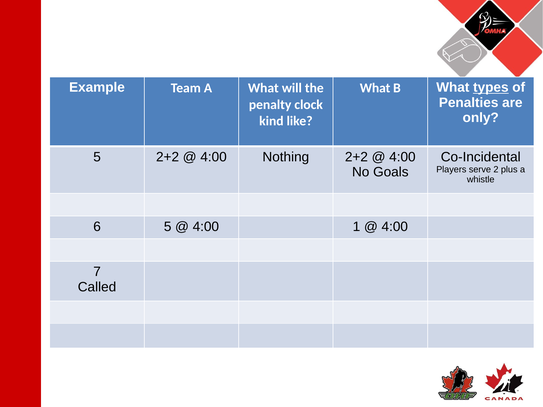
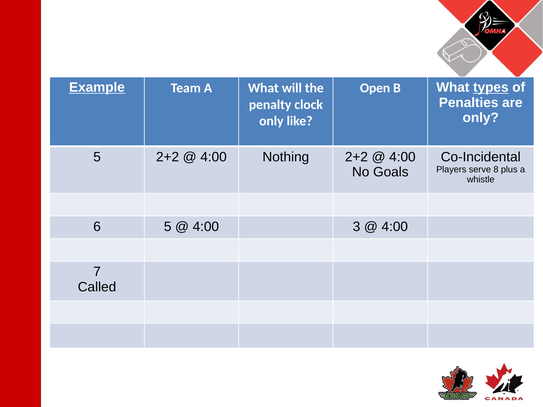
Example underline: none -> present (97, 87)
What: What -> Open (375, 88)
kind: kind -> only (271, 121)
2: 2 -> 8 (496, 170)
1: 1 -> 3 (357, 227)
